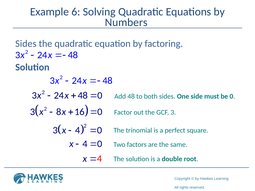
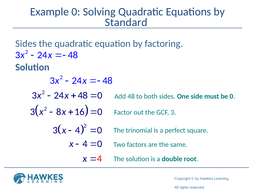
Example 6: 6 -> 0 (76, 12)
Numbers: Numbers -> Standard (126, 22)
